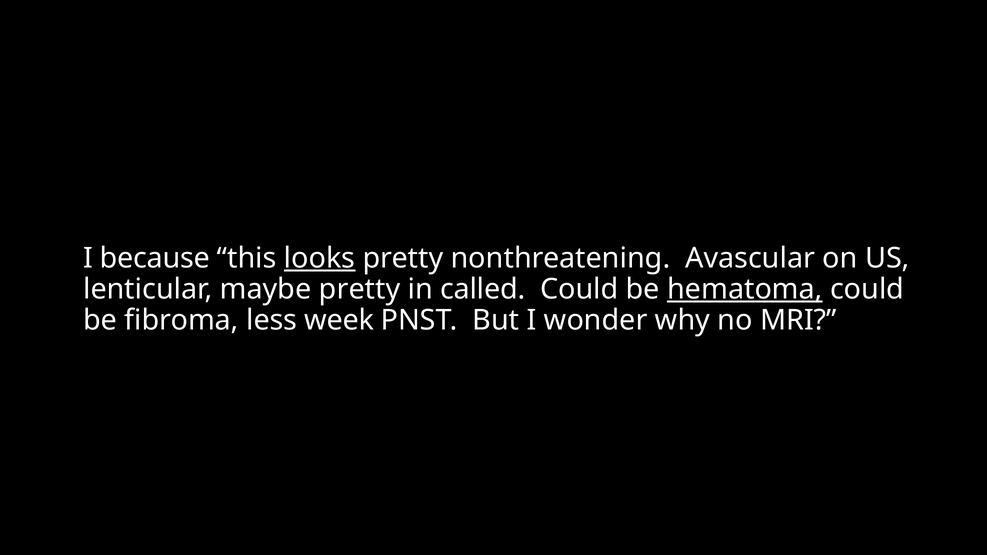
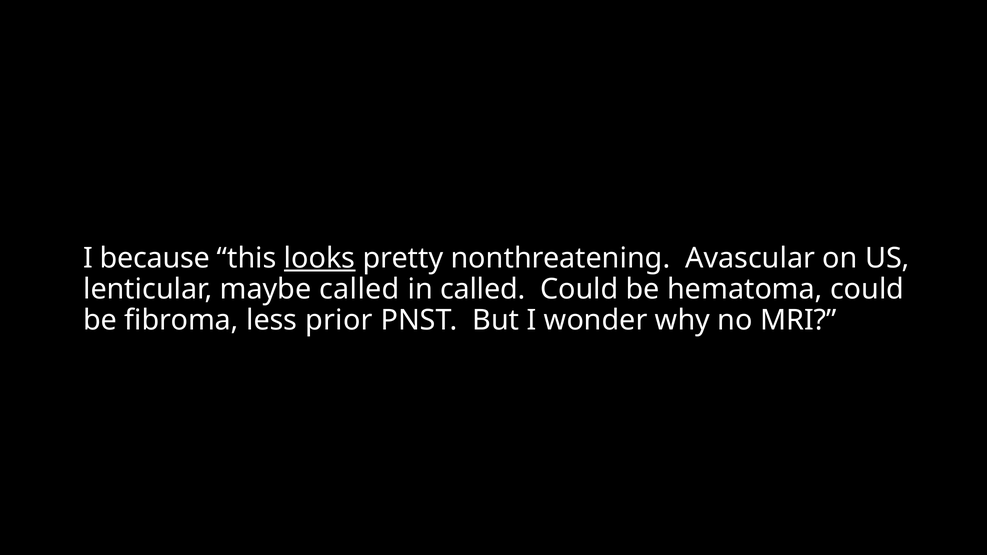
maybe pretty: pretty -> called (359, 289)
hematoma underline: present -> none (745, 289)
week: week -> prior (339, 320)
